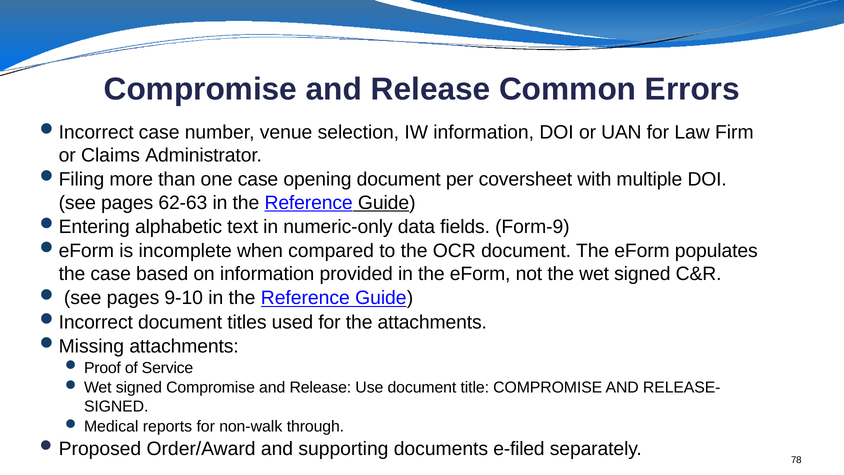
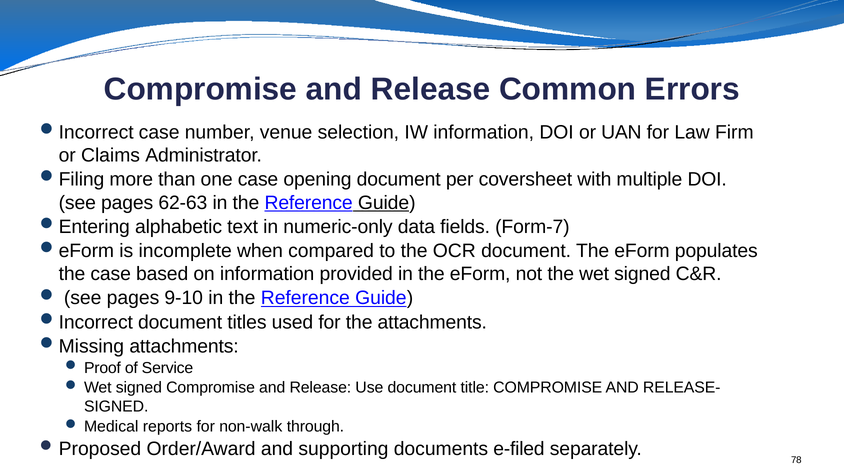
Form-9: Form-9 -> Form-7 (532, 227)
